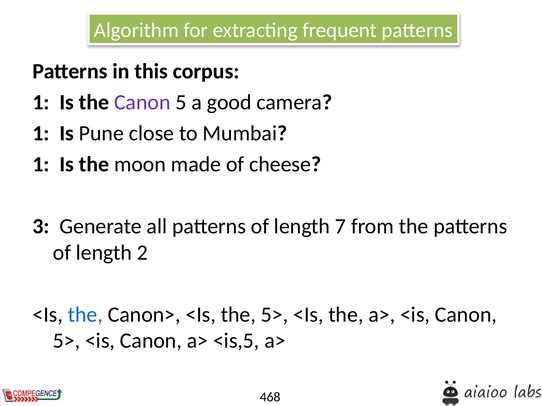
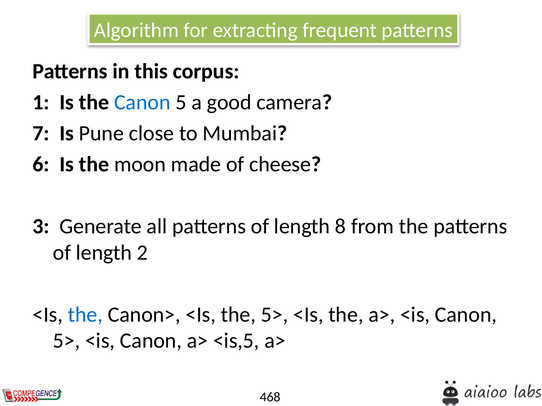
Canon colour: purple -> blue (142, 103)
1: 1 -> 7 (41, 134)
1: 1 -> 6 (41, 165)
7: 7 -> 8 (341, 227)
